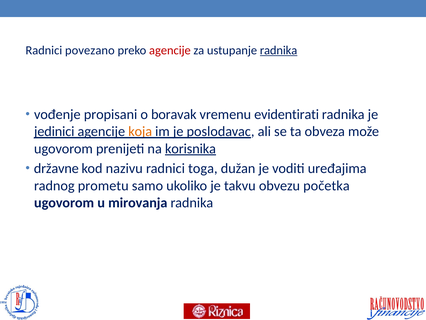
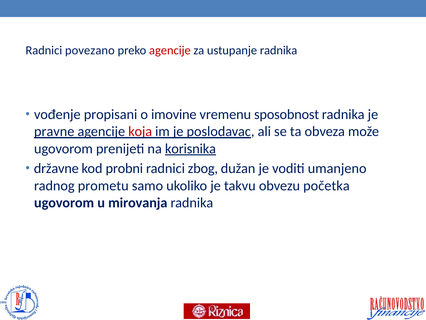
radnika underline: present -> none (279, 50)
boravak: boravak -> imovine (174, 114)
evidentirati: evidentirati -> sposobnost (287, 114)
jedinici: jedinici -> pravne (54, 131)
koja colour: orange -> red (140, 131)
nazivu: nazivu -> probni (124, 168)
toga: toga -> zbog (203, 168)
uređajima: uređajima -> umanjeno (337, 168)
